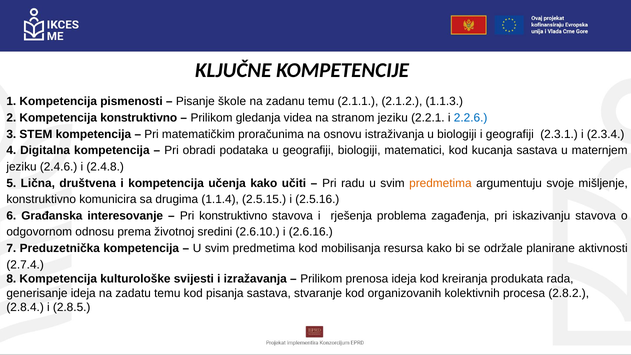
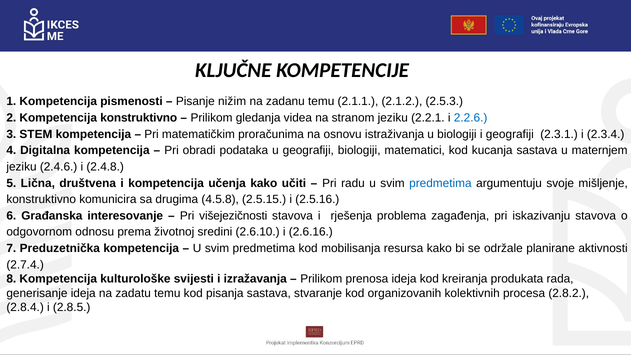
škole: škole -> nižim (232, 101)
1.1.3: 1.1.3 -> 2.5.3 (444, 101)
predmetima colour: orange -> blue (440, 183)
1.1.4: 1.1.4 -> 4.5.8 (220, 199)
Pri konstruktivno: konstruktivno -> višejezičnosti (233, 216)
